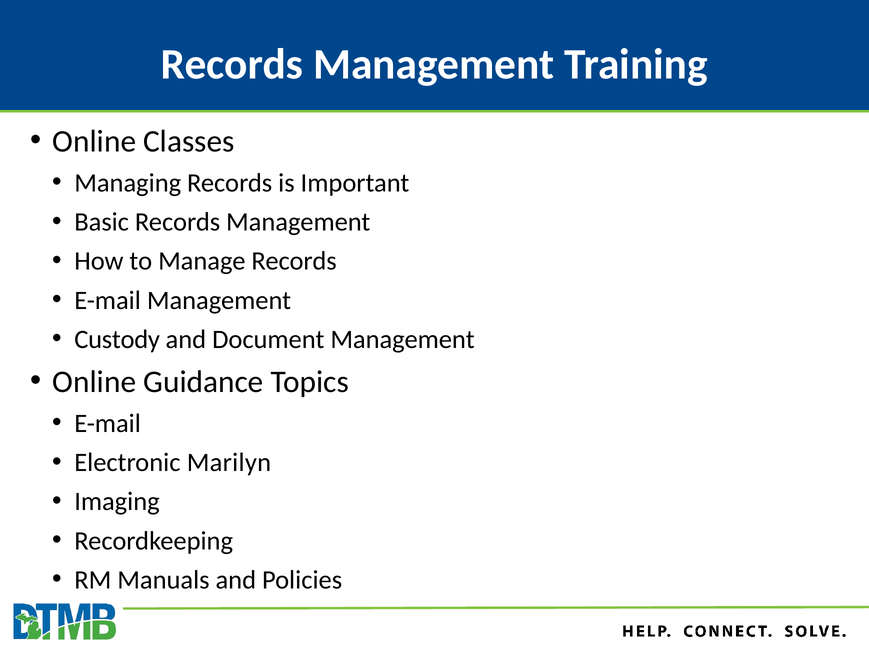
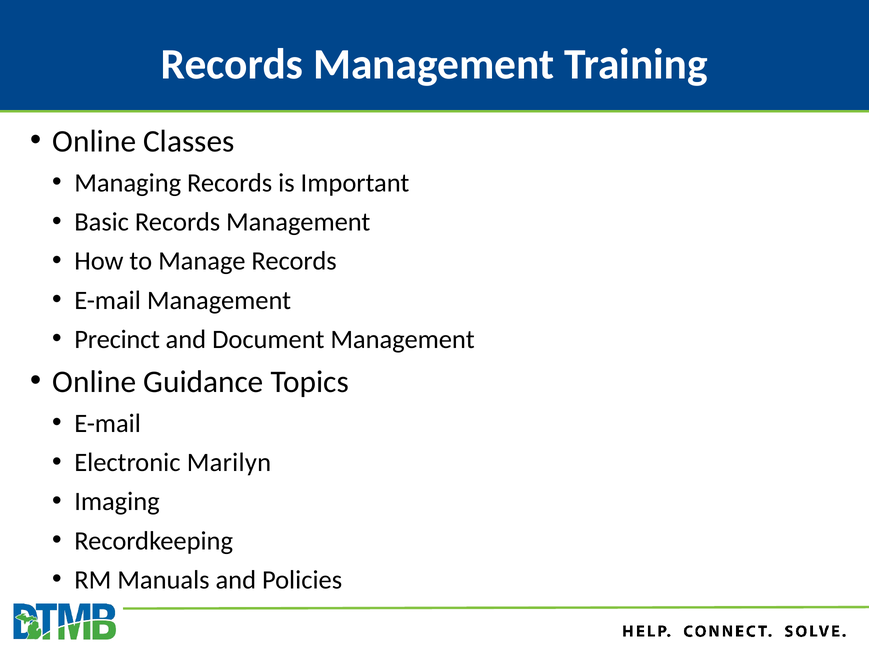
Custody: Custody -> Precinct (117, 339)
